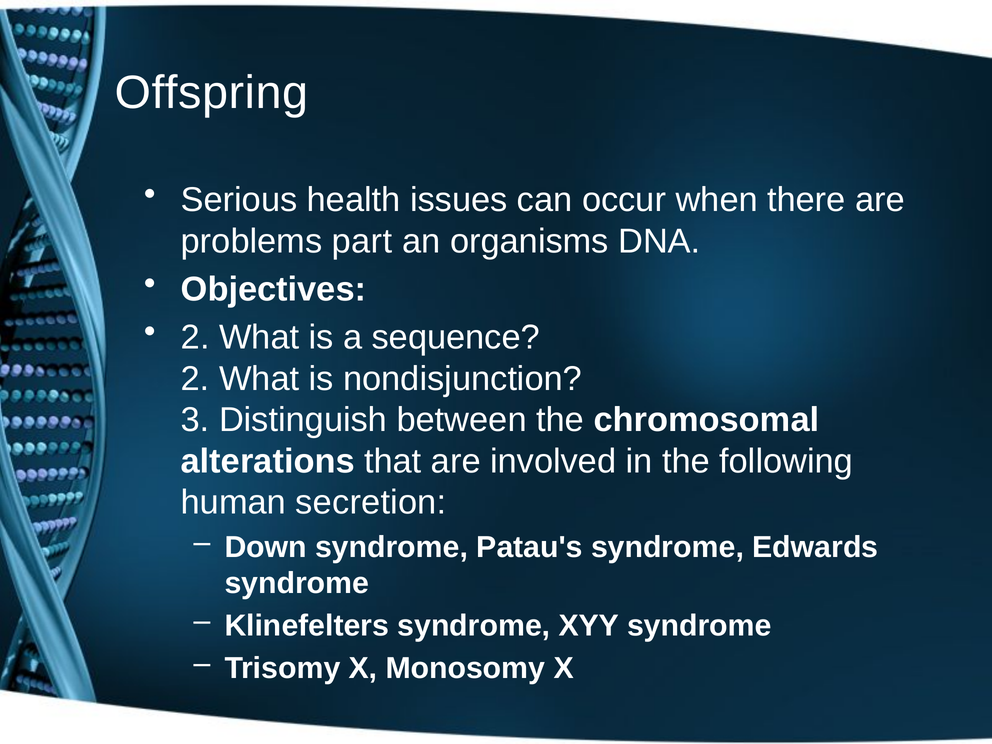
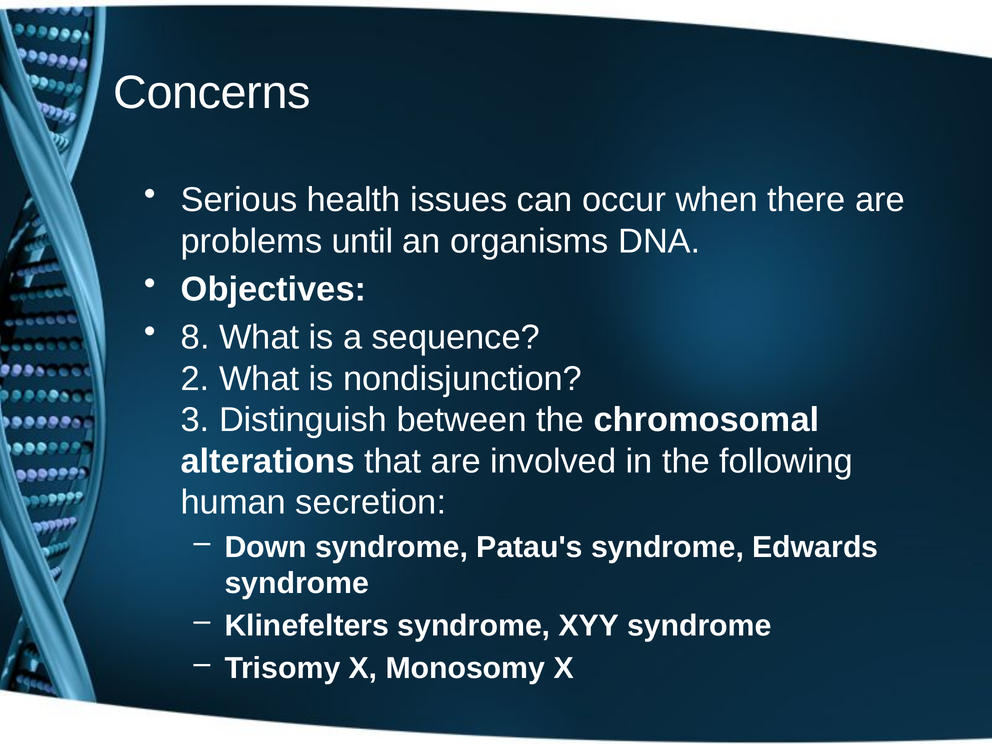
Offspring: Offspring -> Concerns (212, 93)
part: part -> until (363, 241)
2: 2 -> 8 (195, 337)
